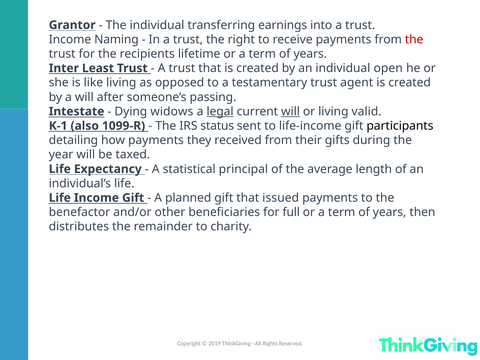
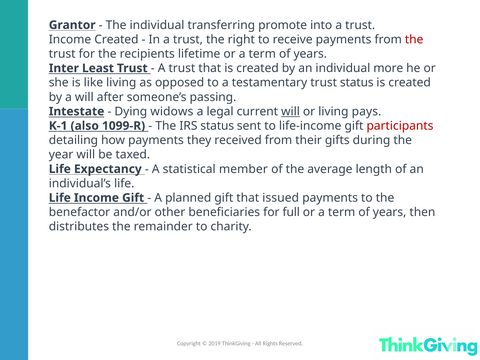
earnings: earnings -> promote (283, 25)
Income Naming: Naming -> Created (116, 39)
open: open -> more (388, 68)
trust agent: agent -> status (357, 83)
legal underline: present -> none (220, 111)
valid: valid -> pays (367, 111)
participants colour: black -> red (400, 126)
principal: principal -> member (243, 169)
